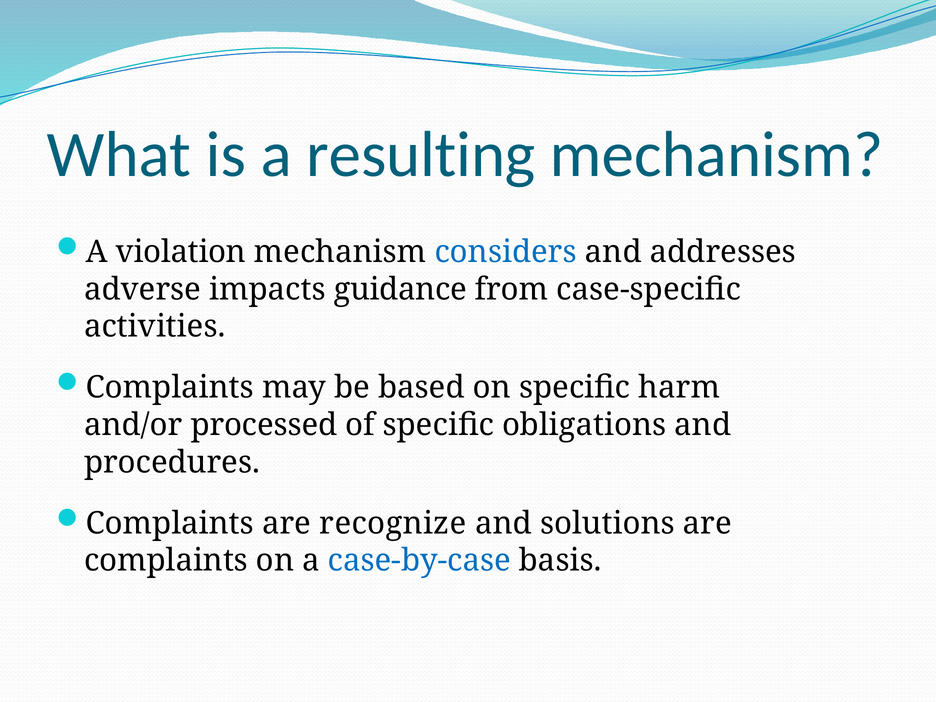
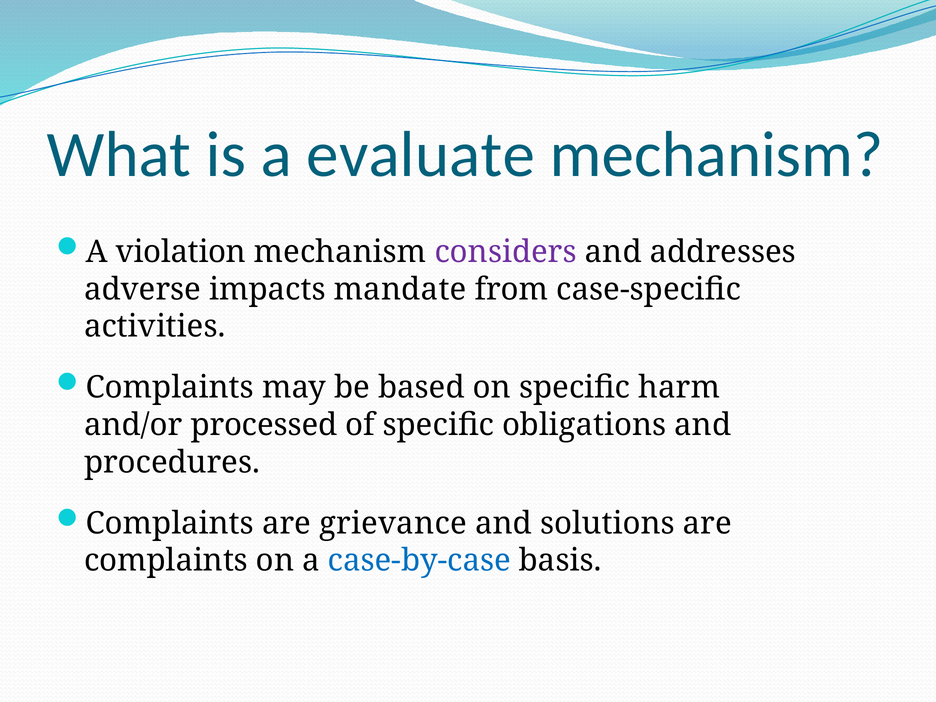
resulting: resulting -> evaluate (421, 155)
considers colour: blue -> purple (506, 252)
guidance: guidance -> mandate (400, 289)
recognize: recognize -> grievance (393, 523)
